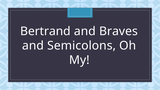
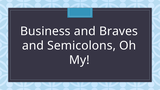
Bertrand: Bertrand -> Business (45, 31)
